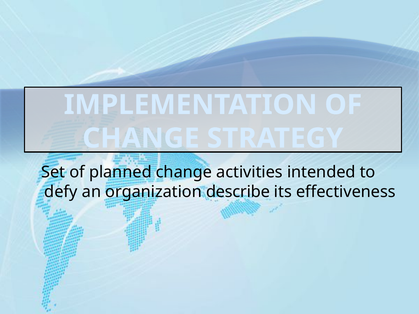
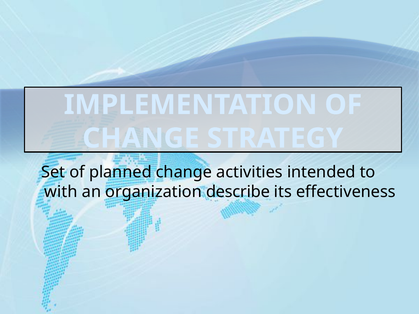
defy: defy -> with (61, 192)
